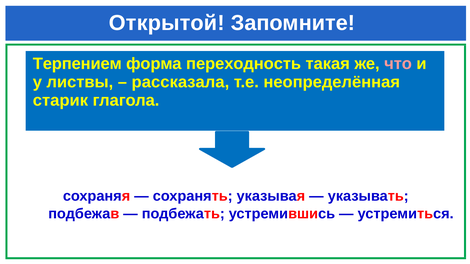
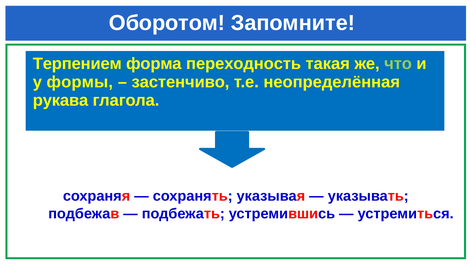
Открытой: Открытой -> Оборотом (167, 23)
что colour: pink -> light green (398, 64)
листвы: листвы -> формы (80, 82)
рассказала: рассказала -> застенчиво (180, 82)
старик: старик -> рукава (61, 101)
